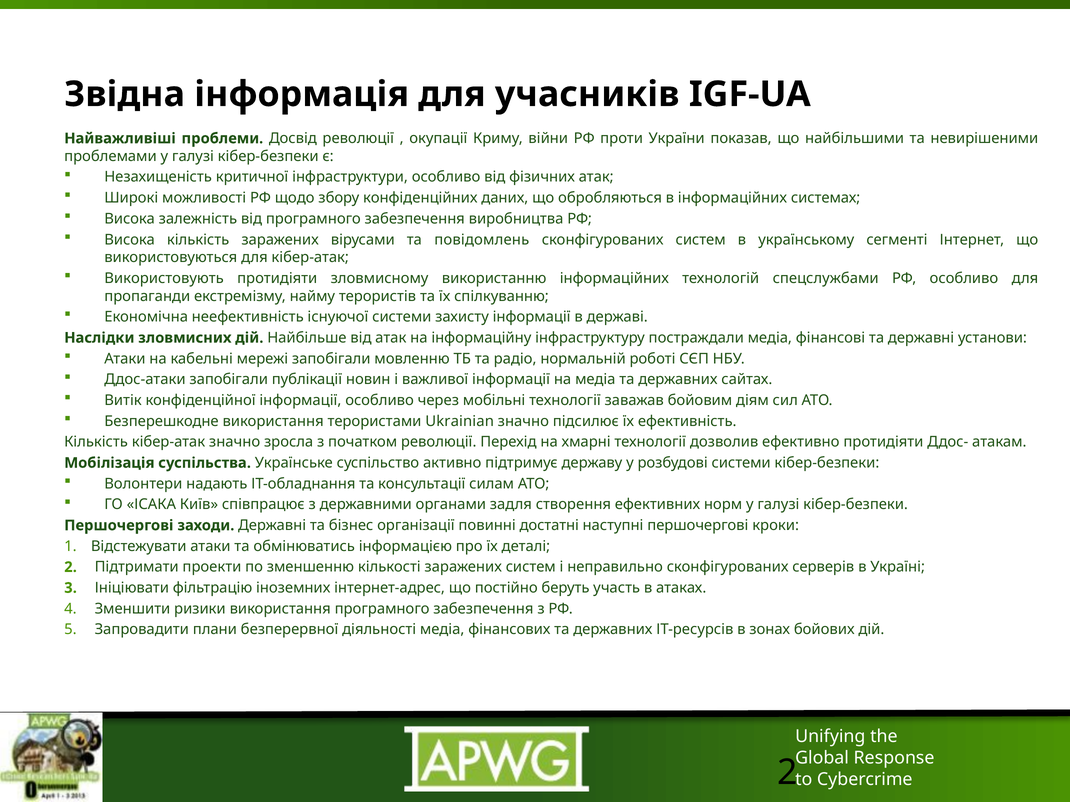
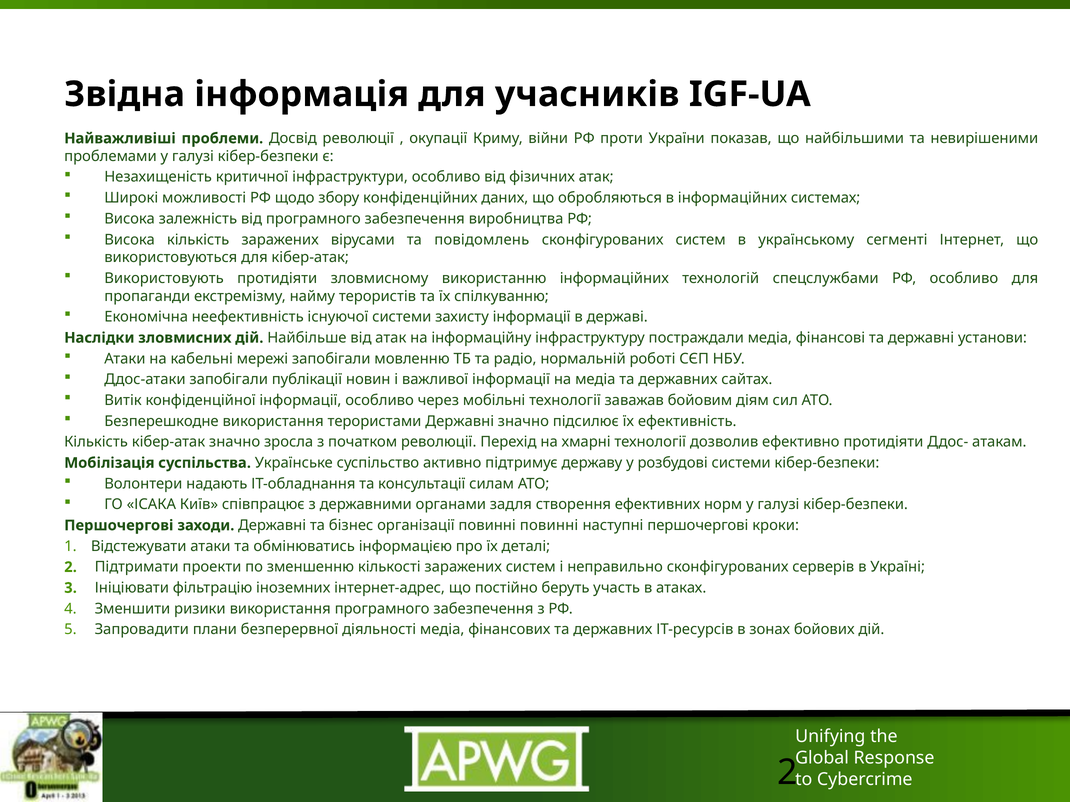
терористами Ukrainian: Ukrainian -> Державні (460, 421)
повинні достатні: достатні -> повинні (549, 526)
